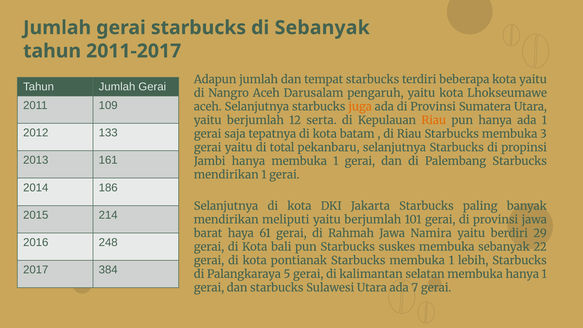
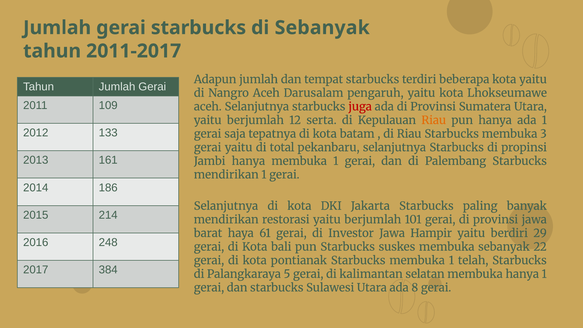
juga colour: orange -> red (360, 107)
meliputi: meliputi -> restorasi (286, 220)
Rahmah: Rahmah -> Investor (351, 233)
Namira: Namira -> Hampir (431, 233)
lebih: lebih -> telah (473, 260)
7: 7 -> 8 (415, 288)
